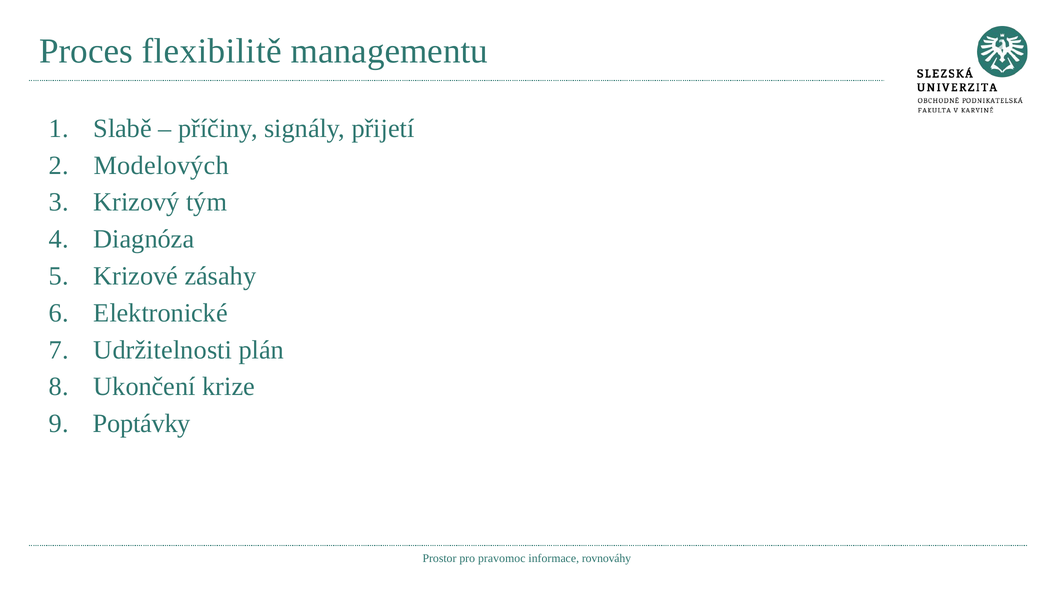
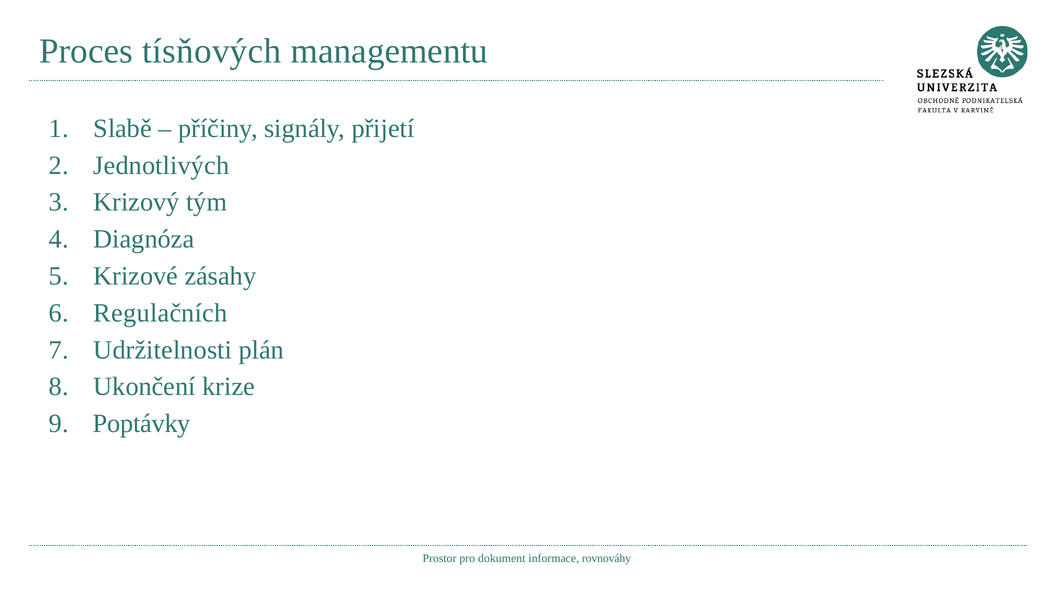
flexibilitě: flexibilitě -> tísňových (212, 51)
Modelových: Modelových -> Jednotlivých (161, 165)
Elektronické: Elektronické -> Regulačních (160, 313)
pravomoc: pravomoc -> dokument (502, 559)
